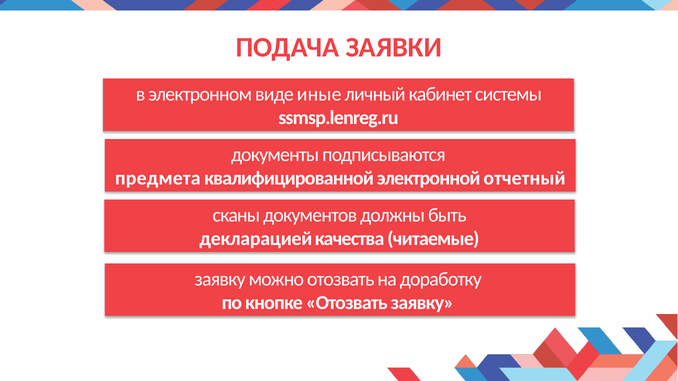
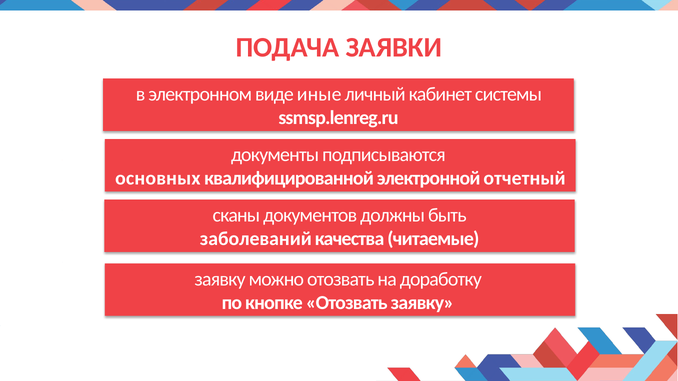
предмета: предмета -> основных (158, 179)
декларацией: декларацией -> заболеваний (256, 239)
